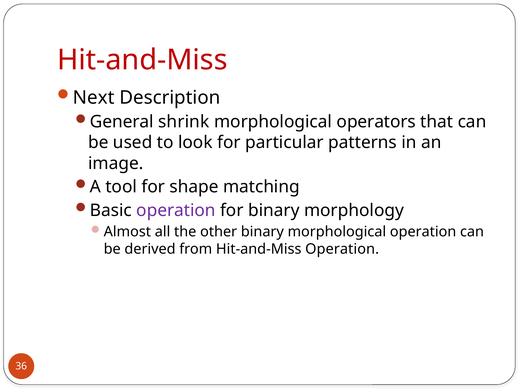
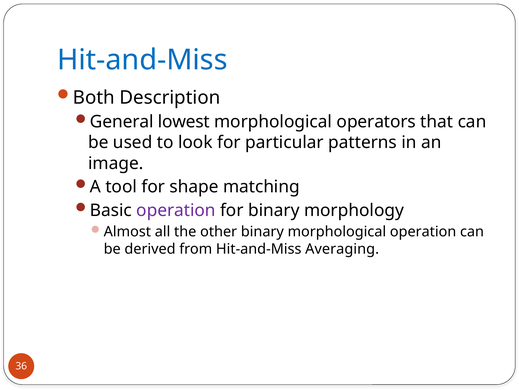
Hit-and-Miss colour: red -> blue (142, 60)
Next: Next -> Both (94, 97)
shrink: shrink -> lowest (184, 121)
Hit-and-Miss Operation: Operation -> Averaging (342, 249)
